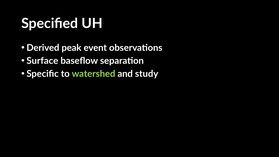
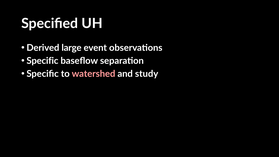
peak: peak -> large (72, 48)
Surface: Surface -> Specific (42, 61)
watershed colour: light green -> pink (94, 74)
